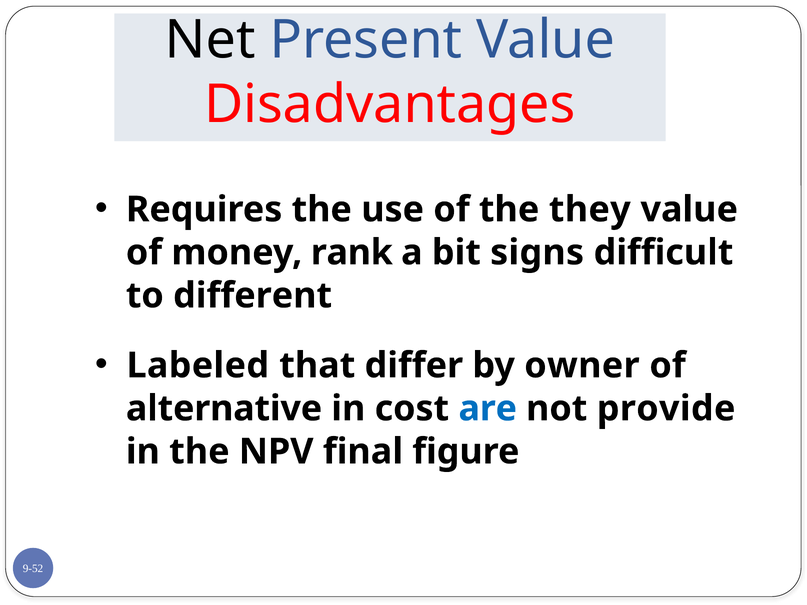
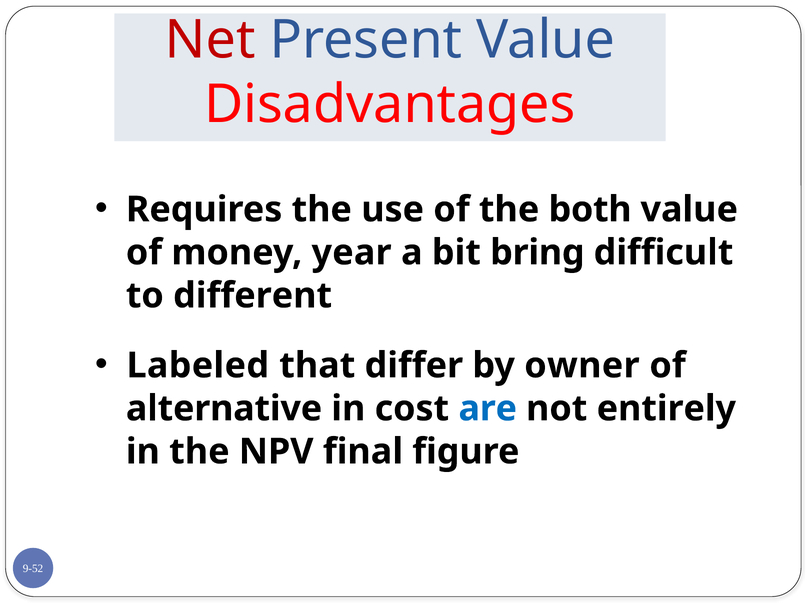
Net colour: black -> red (210, 40)
they: they -> both (590, 210)
rank: rank -> year (352, 253)
signs: signs -> bring (537, 253)
provide: provide -> entirely (666, 409)
